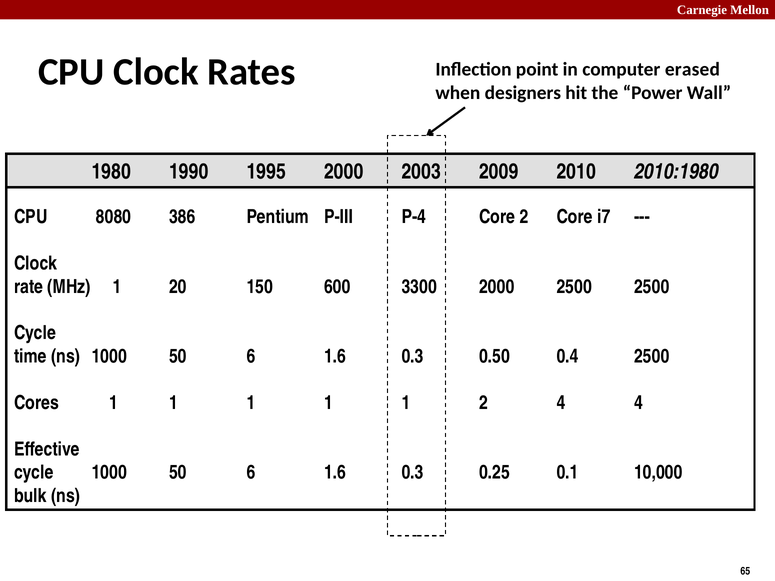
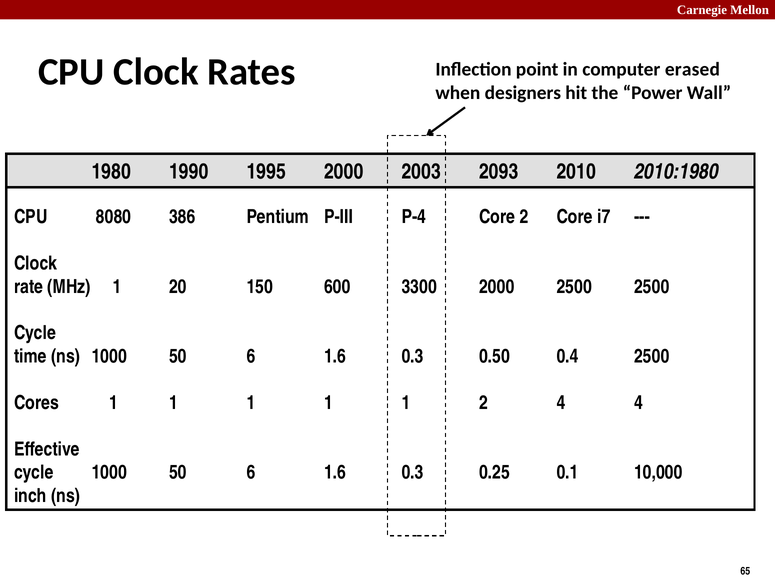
2009: 2009 -> 2093 (499, 172)
bulk: bulk -> inch (30, 496)
